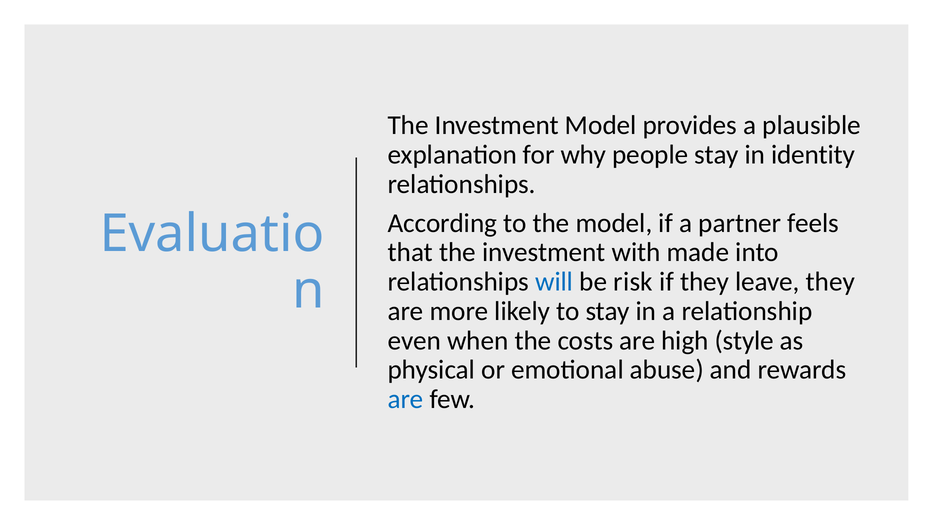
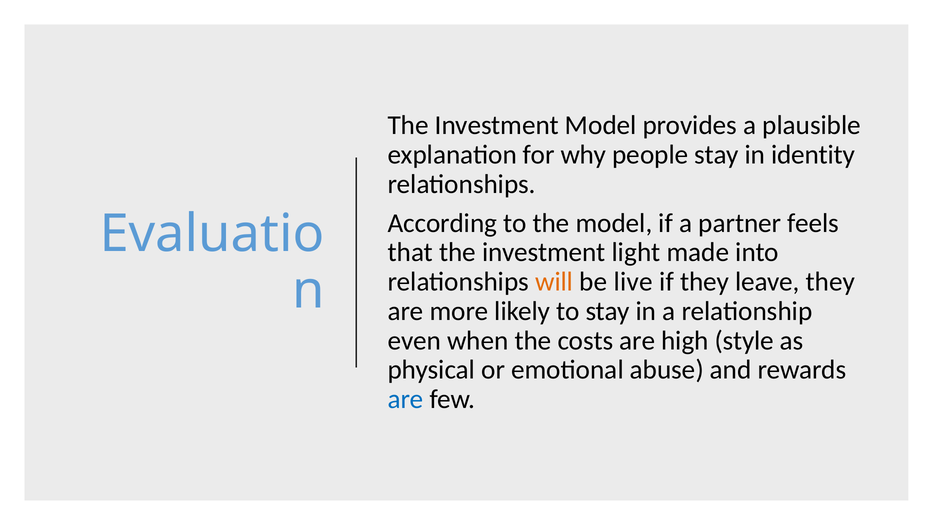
with: with -> light (636, 252)
will colour: blue -> orange (554, 282)
risk: risk -> live (633, 282)
